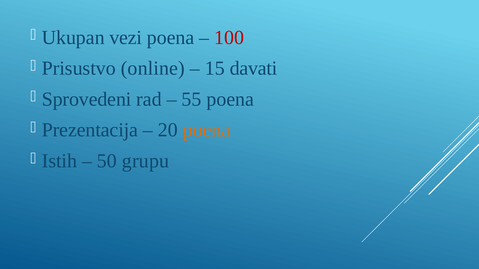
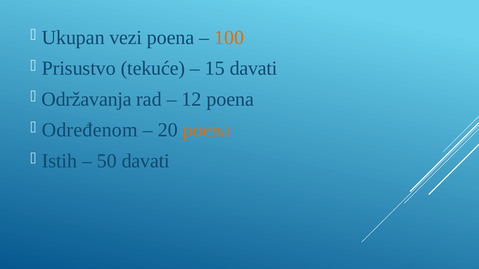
100 colour: red -> orange (229, 37)
online: online -> tekuće (153, 68)
Sprovedeni: Sprovedeni -> Održavanja (87, 99)
55: 55 -> 12 (192, 99)
Prezentacija: Prezentacija -> Određenom (90, 130)
50 grupu: grupu -> davati (146, 161)
